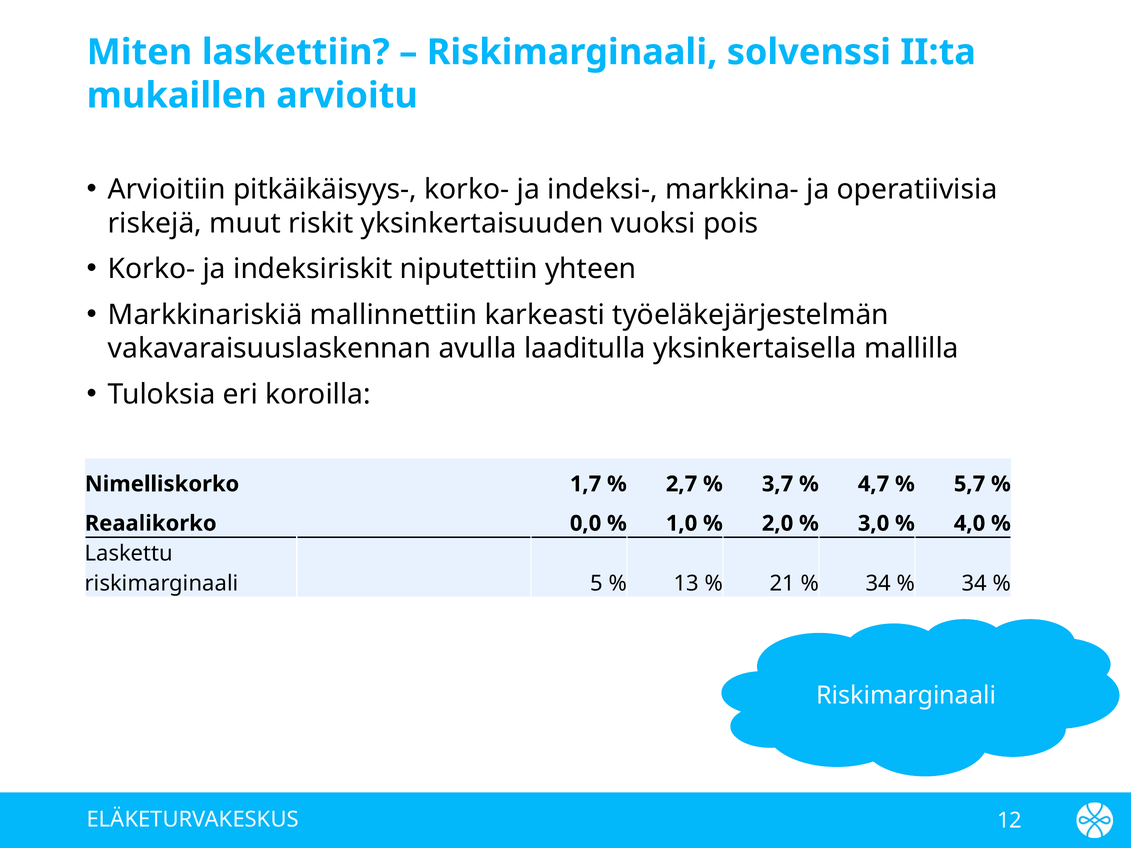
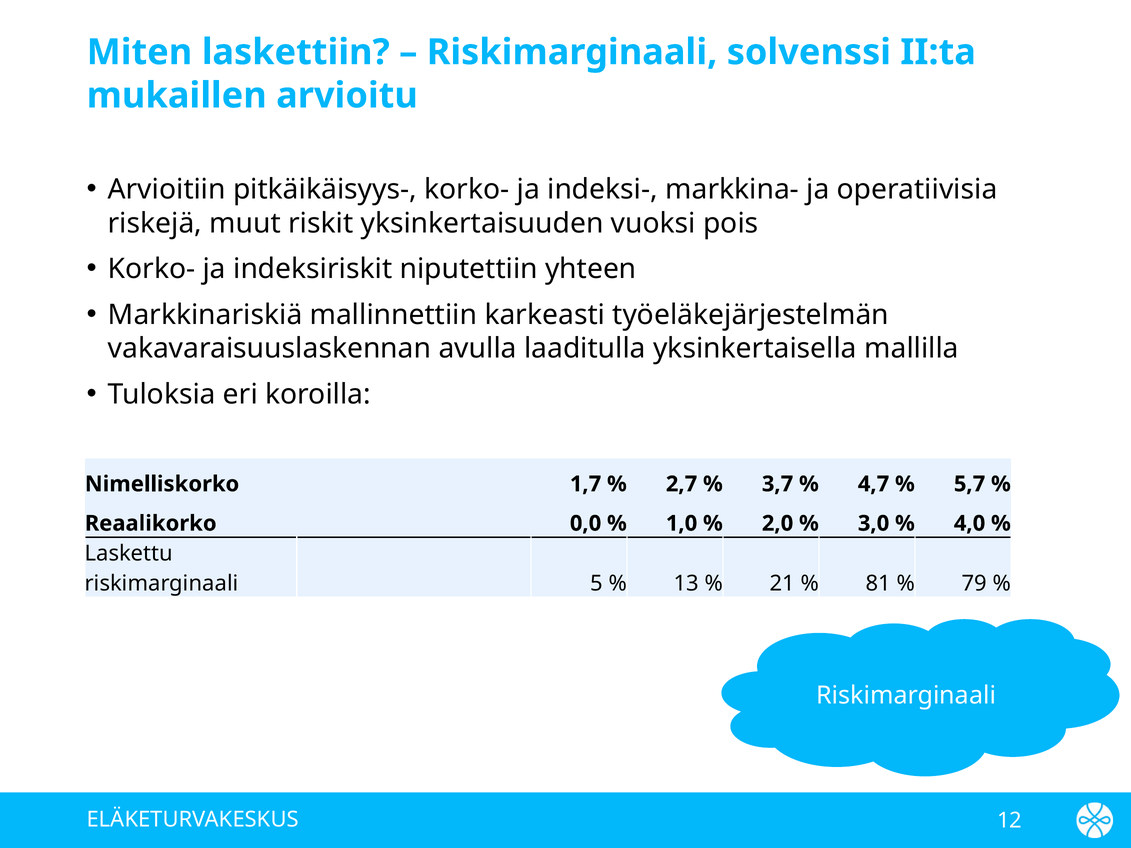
34: 34 -> 81 (878, 584)
34: 34 -> 79 (974, 584)
